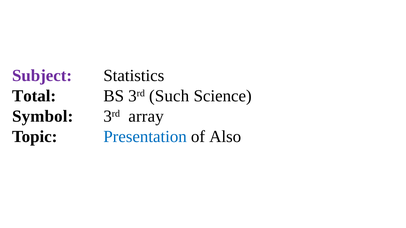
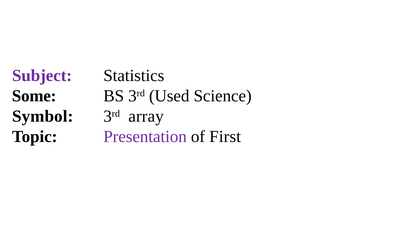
Total: Total -> Some (34, 96)
Such: Such -> Used (169, 96)
Presentation colour: blue -> purple (145, 137)
Also: Also -> First (225, 137)
